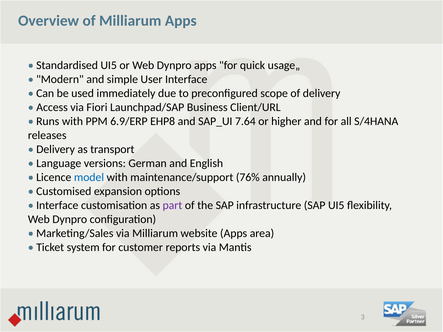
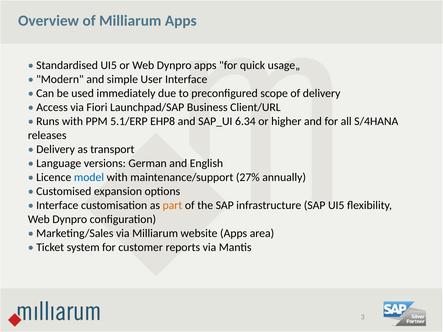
6.9/ERP: 6.9/ERP -> 5.1/ERP (129, 121)
7.64: 7.64 -> 6.34 (245, 121)
76%: 76% -> 27% (248, 177)
part colour: purple -> orange (172, 206)
